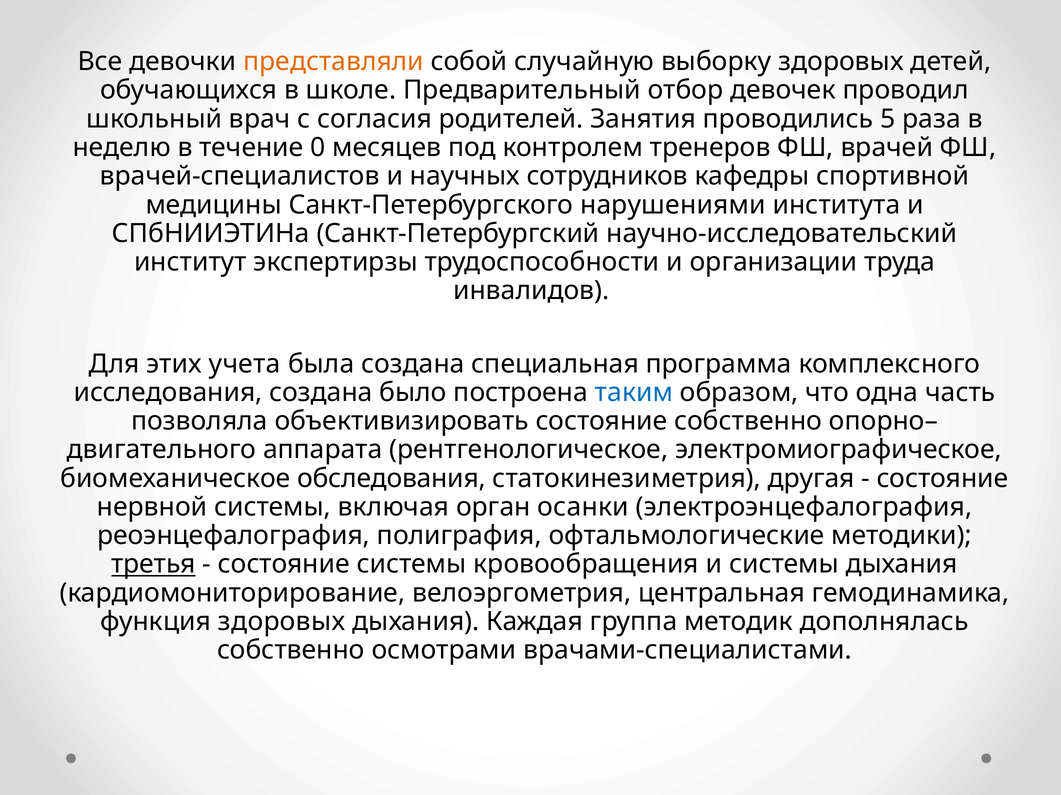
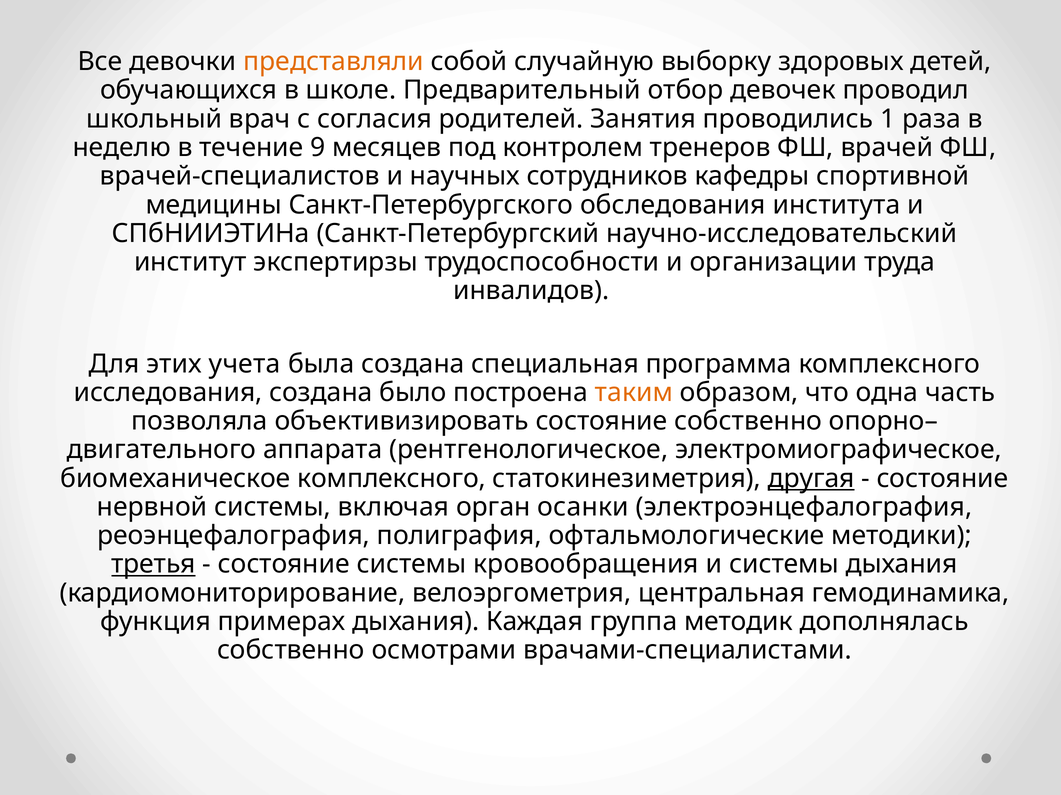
5: 5 -> 1 (888, 119)
0: 0 -> 9 (318, 148)
нарушениями: нарушениями -> обследования (673, 205)
таким colour: blue -> orange (634, 393)
биомеханическое обследования: обследования -> комплексного (392, 479)
другая underline: none -> present (811, 479)
функция здоровых: здоровых -> примерах (282, 622)
